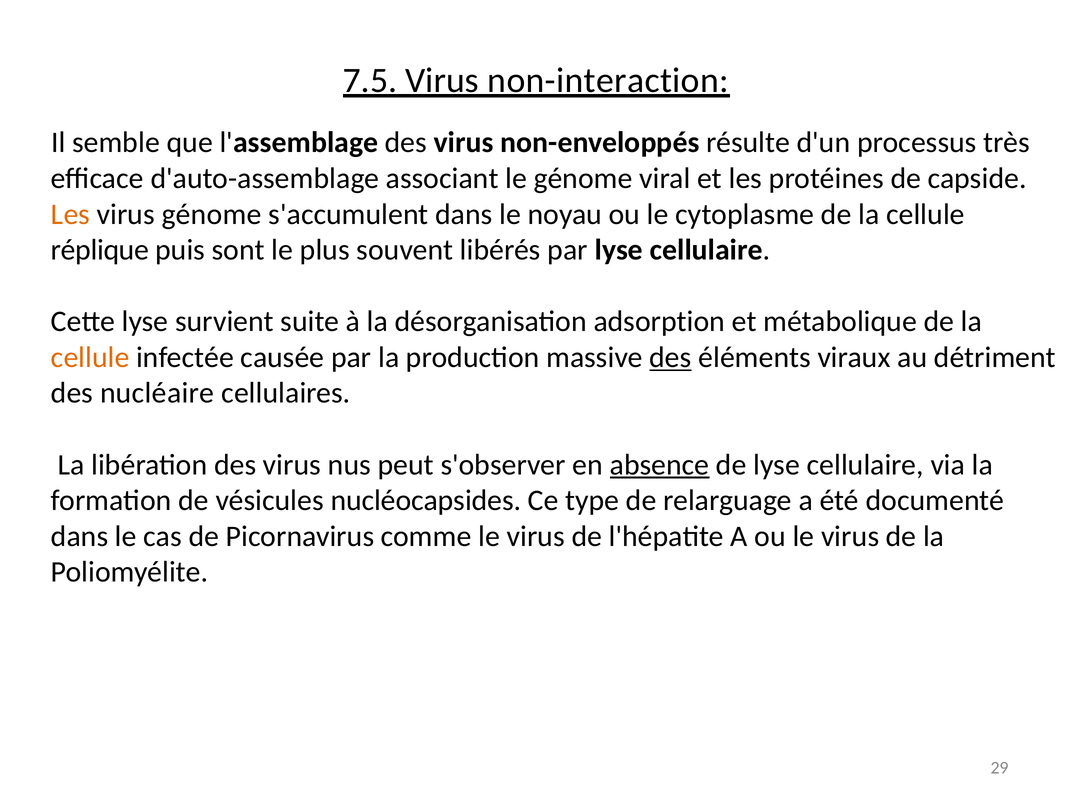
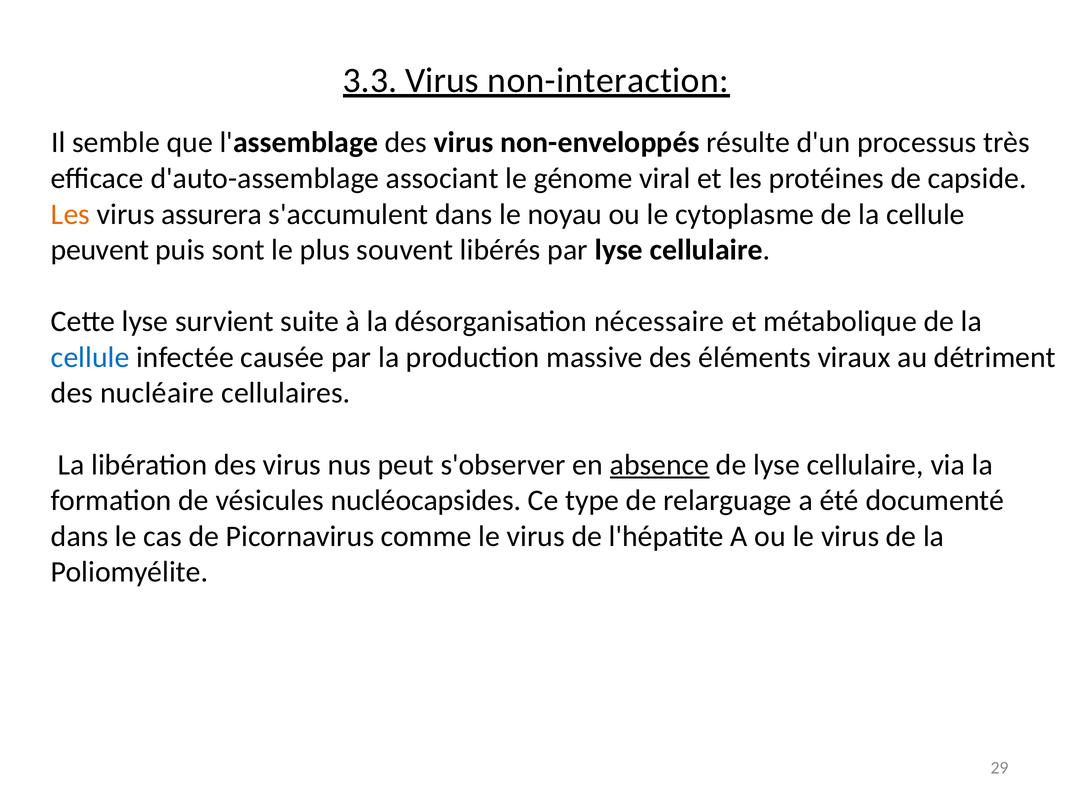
7.5: 7.5 -> 3.3 (370, 80)
virus génome: génome -> assurera (212, 214)
réplique: réplique -> peuvent (100, 250)
adsorption: adsorption -> nécessaire (659, 322)
cellule colour: orange -> blue (90, 358)
des underline: present -> none (670, 358)
